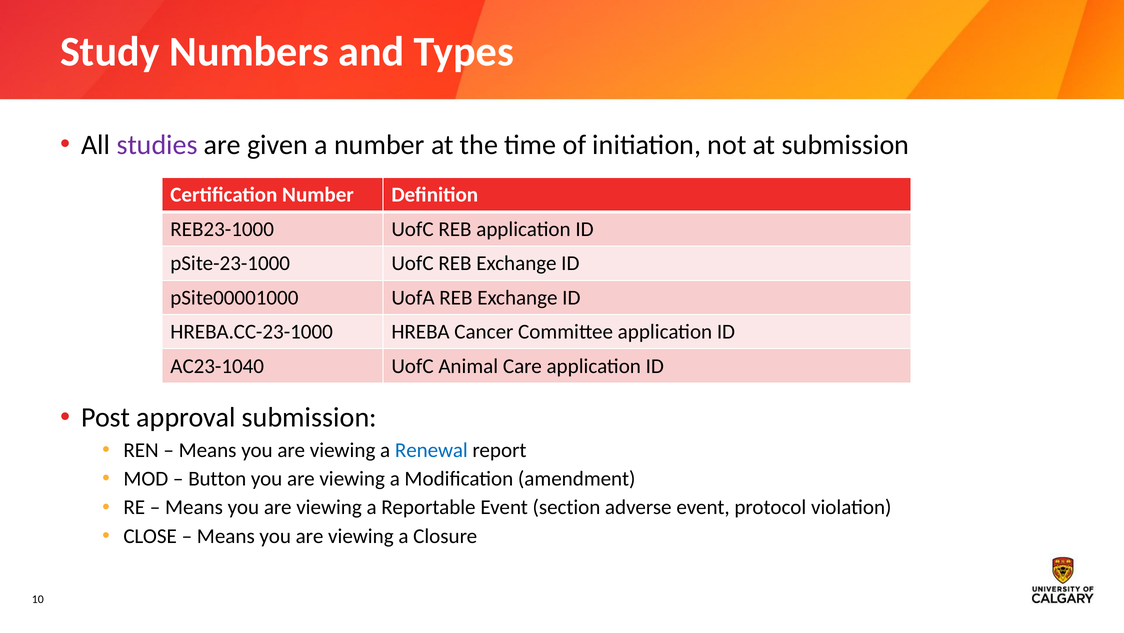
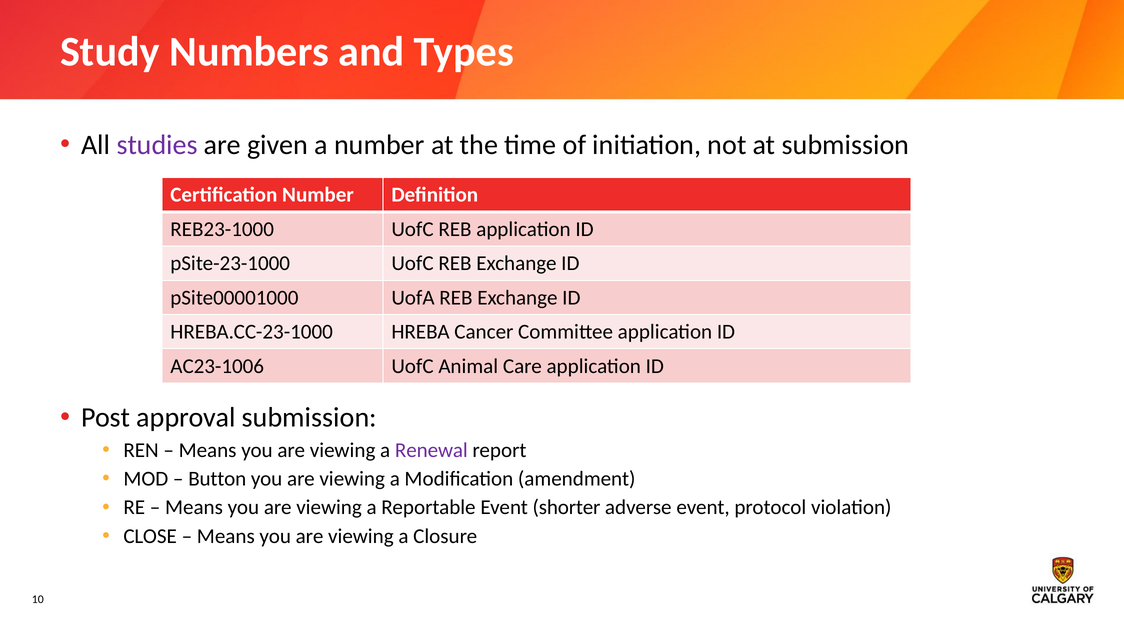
AC23-1040: AC23-1040 -> AC23-1006 (217, 366)
Renewal colour: blue -> purple (431, 450)
section: section -> shorter (567, 507)
